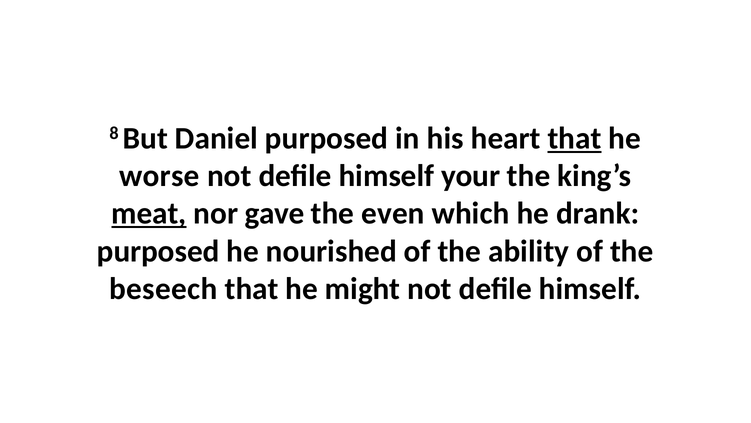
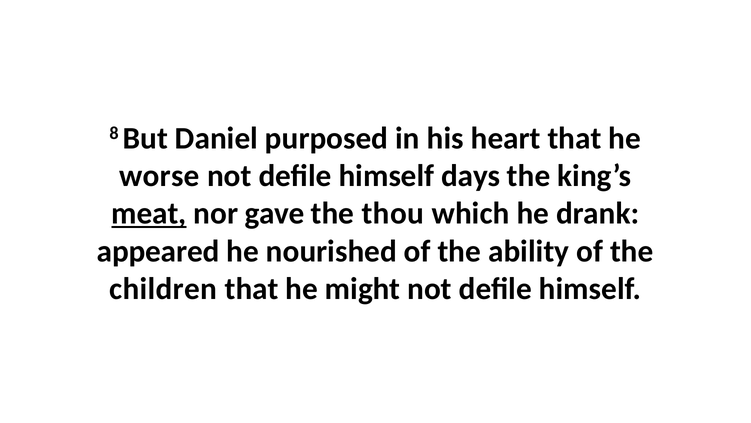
that underline: present -> none (575, 138)
your: your -> days (471, 176)
even: even -> thou (393, 213)
purposed: purposed -> appeared (158, 251)
beseech: beseech -> children (163, 288)
